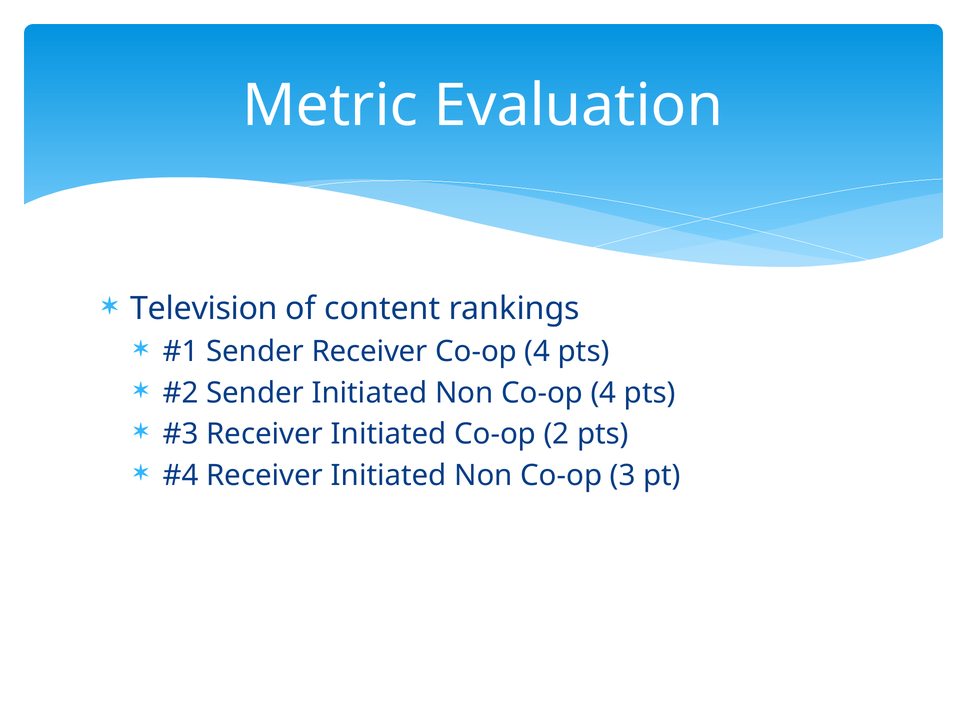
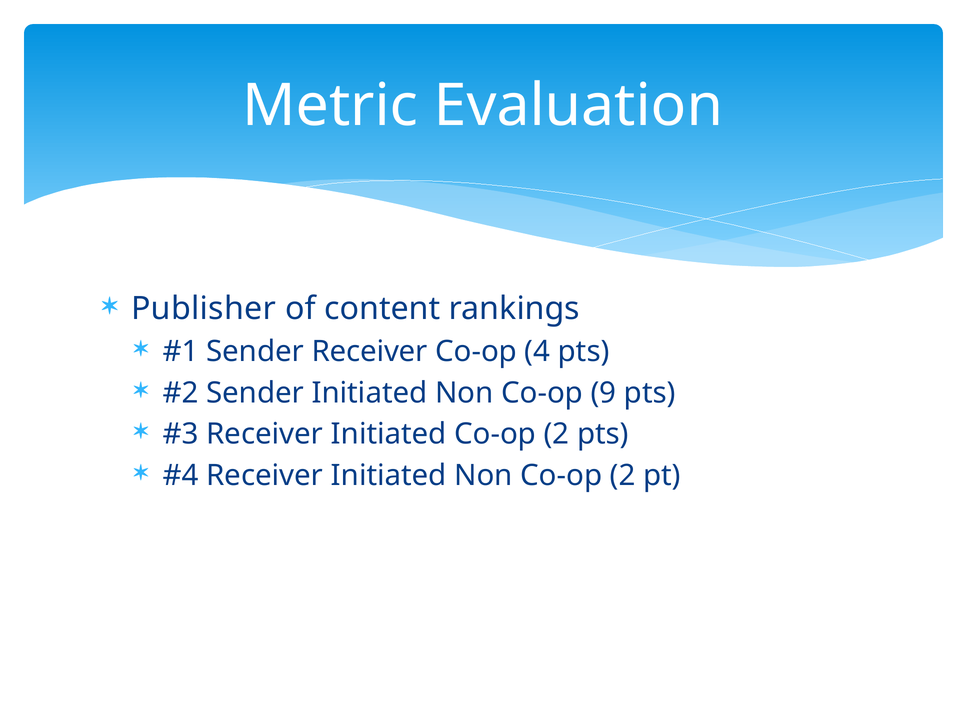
Television: Television -> Publisher (204, 309)
Non Co-op 4: 4 -> 9 (603, 393)
Non Co-op 3: 3 -> 2 (623, 476)
